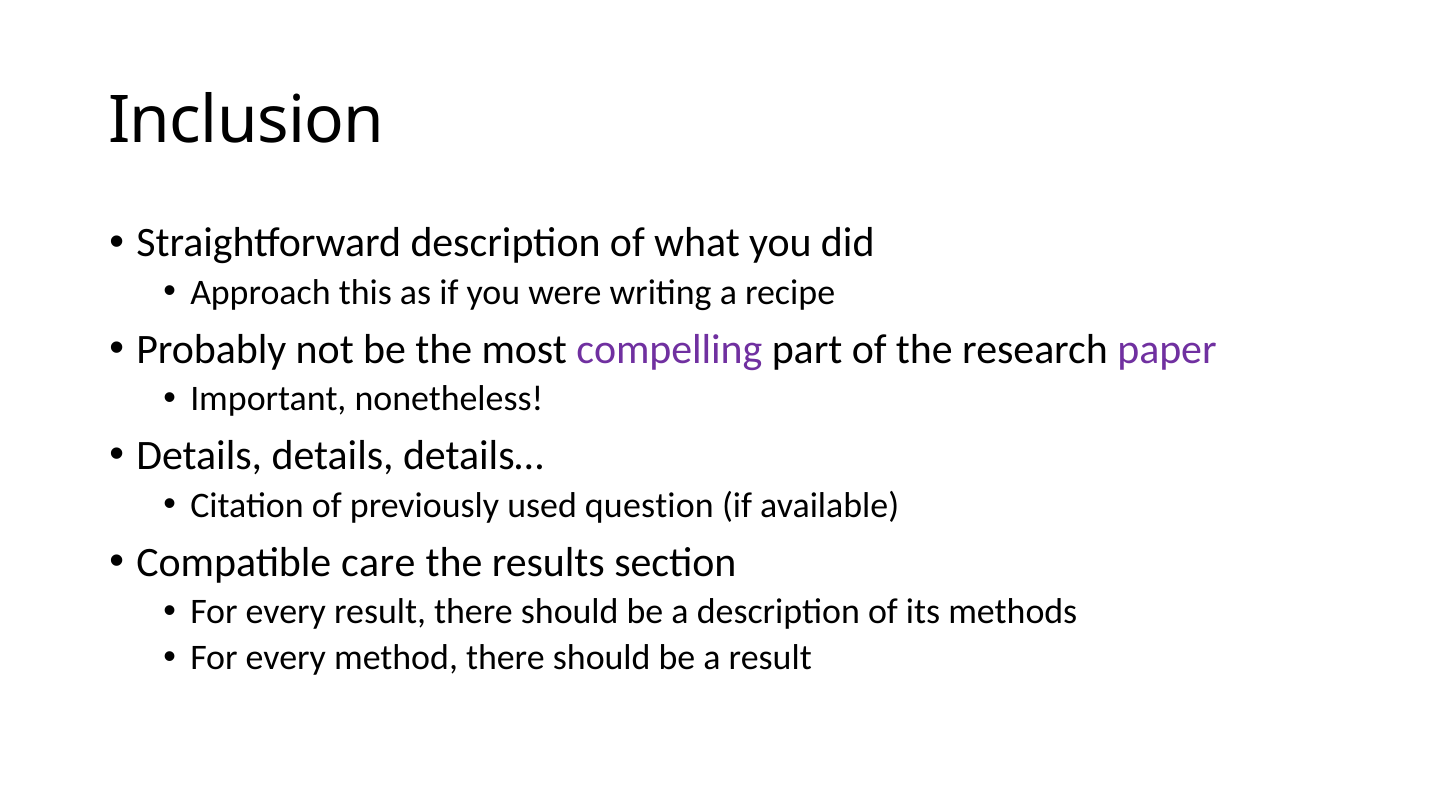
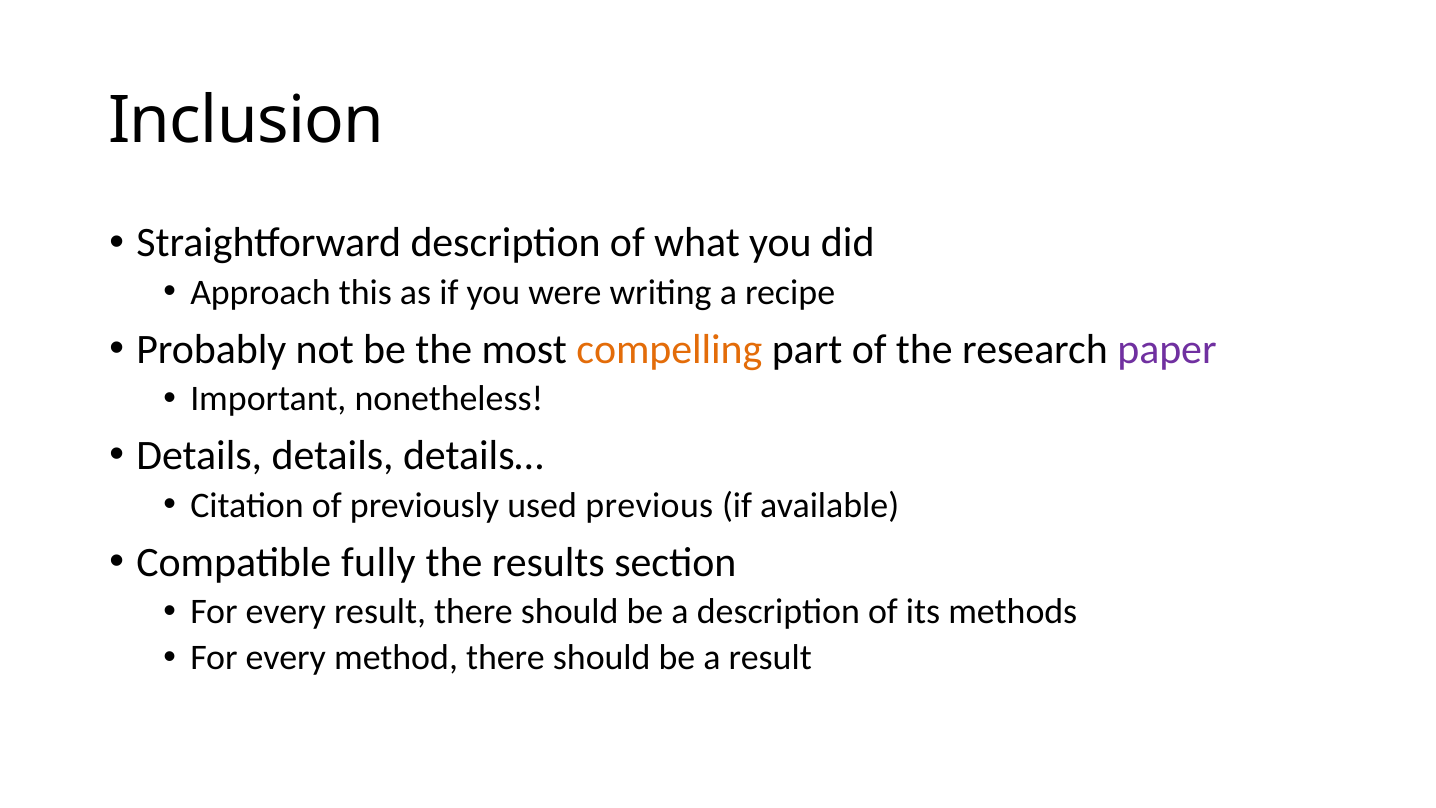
compelling colour: purple -> orange (669, 349)
question: question -> previous (649, 505)
care: care -> fully (378, 562)
